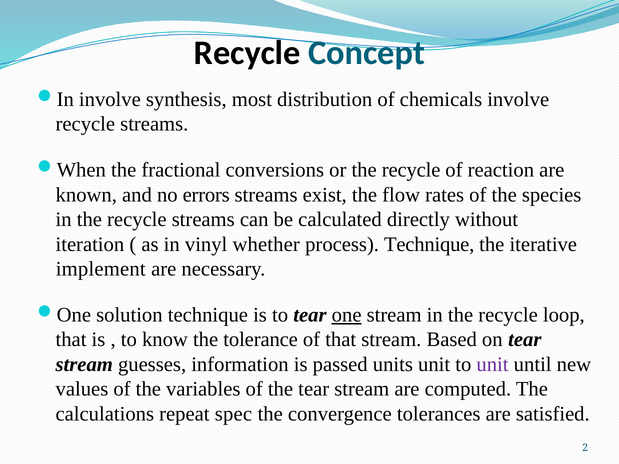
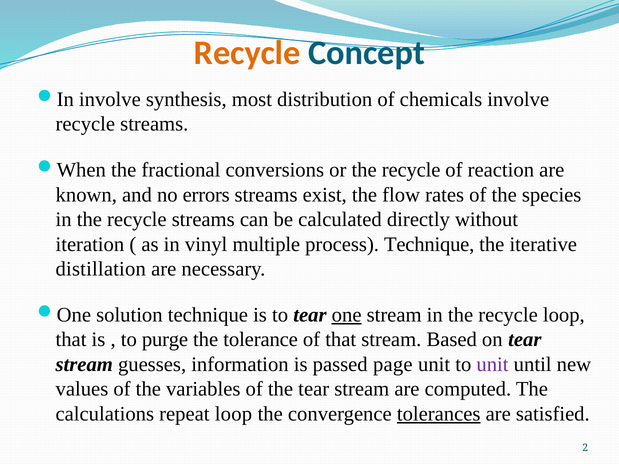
Recycle colour: black -> orange (247, 53)
whether: whether -> multiple (266, 244)
implement: implement -> distillation (101, 269)
know: know -> purge (165, 340)
units: units -> page (393, 365)
repeat spec: spec -> loop (233, 414)
tolerances underline: none -> present (439, 414)
